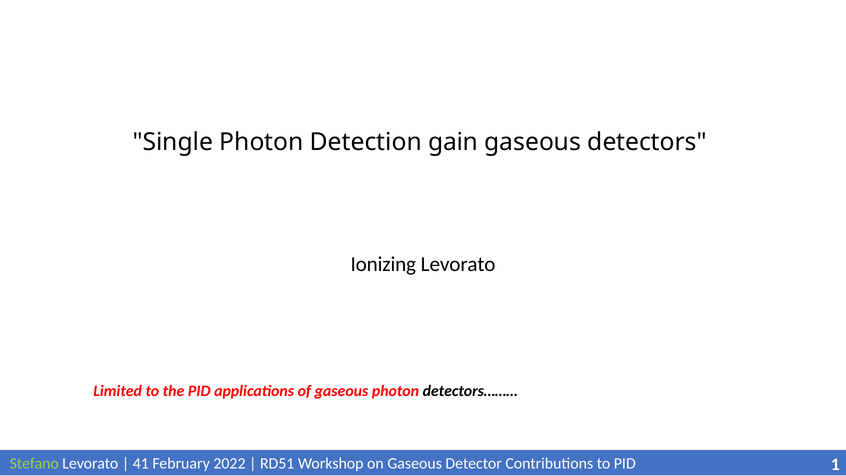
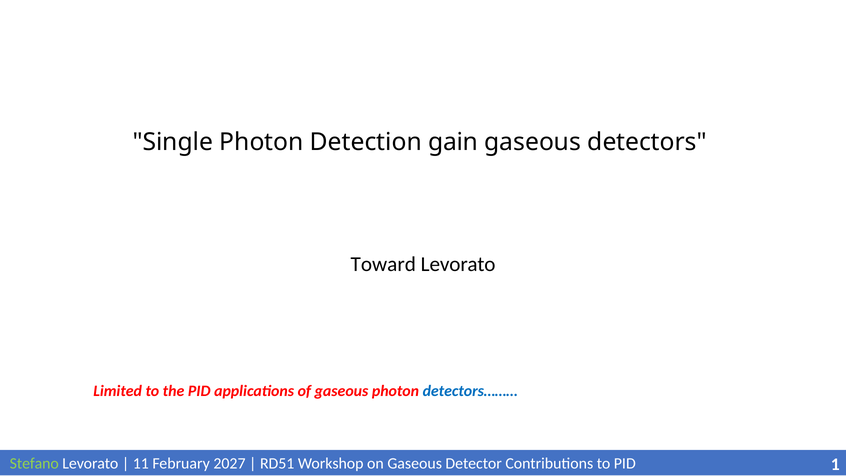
Ionizing: Ionizing -> Toward (383, 264)
detectors……… colour: black -> blue (470, 391)
41: 41 -> 11 (141, 464)
2022: 2022 -> 2027 (229, 464)
